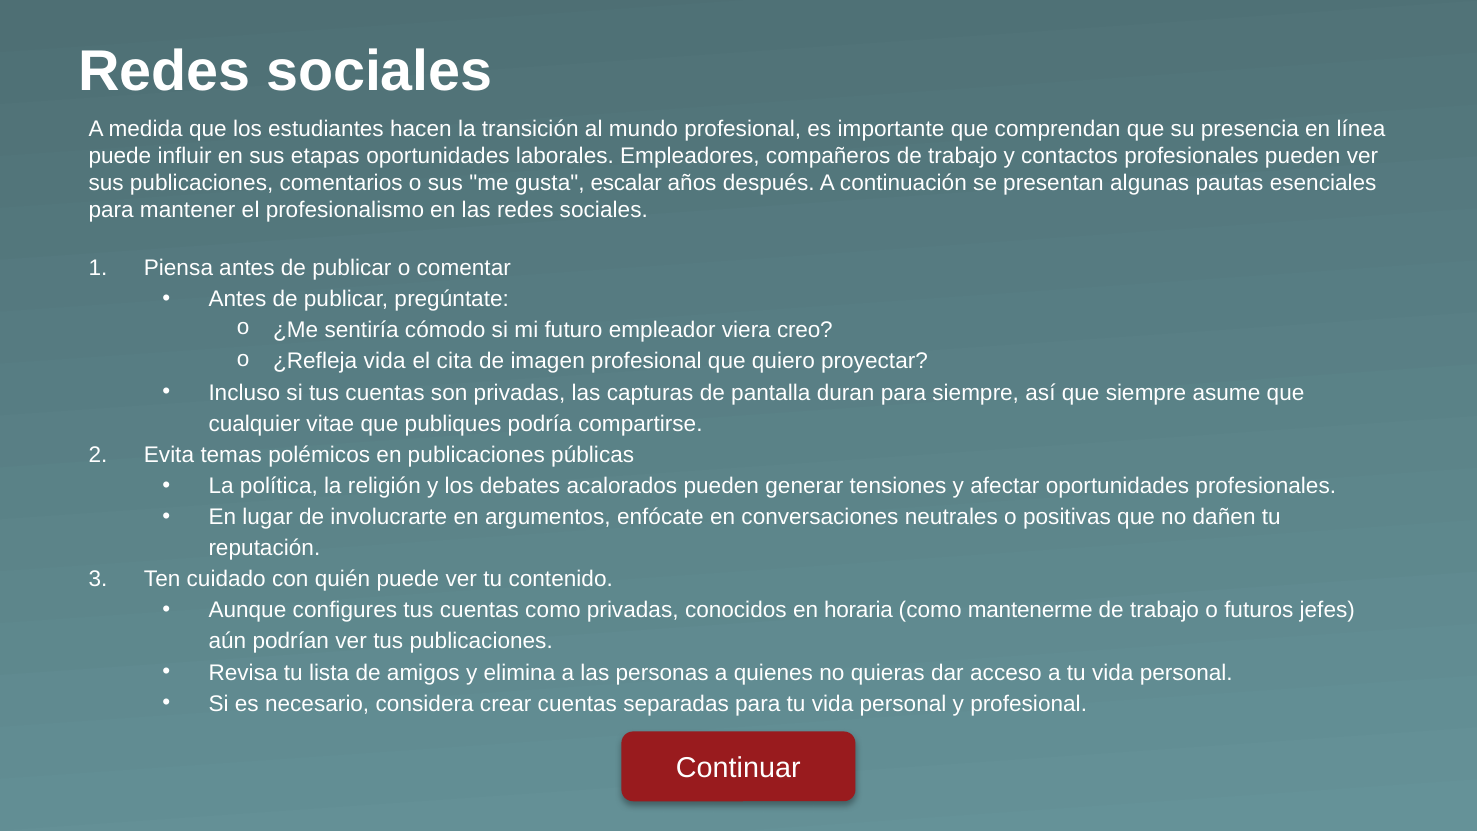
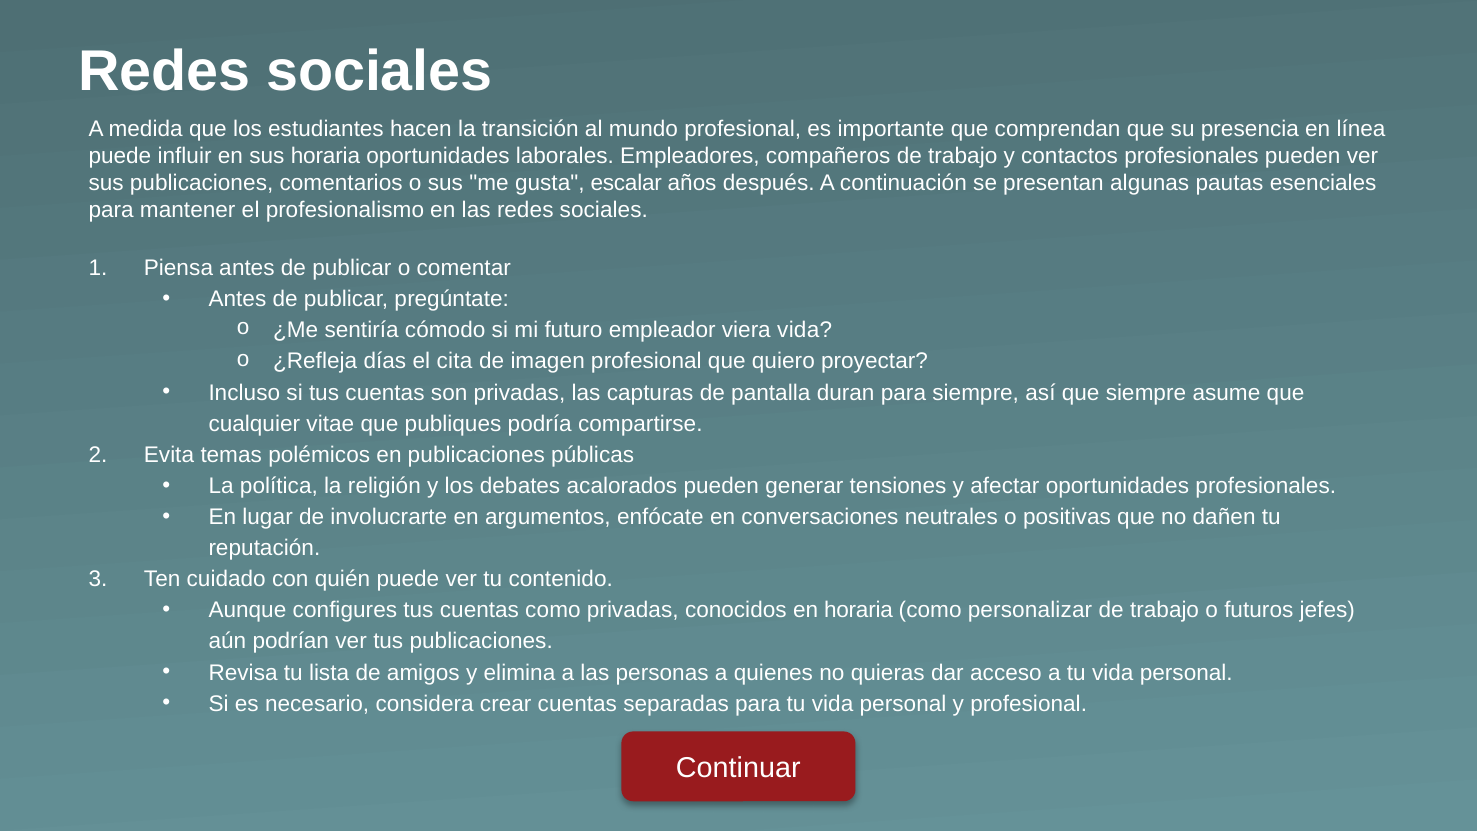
sus etapas: etapas -> horaria (325, 156)
viera creo: creo -> vida (805, 330)
¿Refleja vida: vida -> días (385, 361)
mantenerme: mantenerme -> personalizar (1030, 610)
